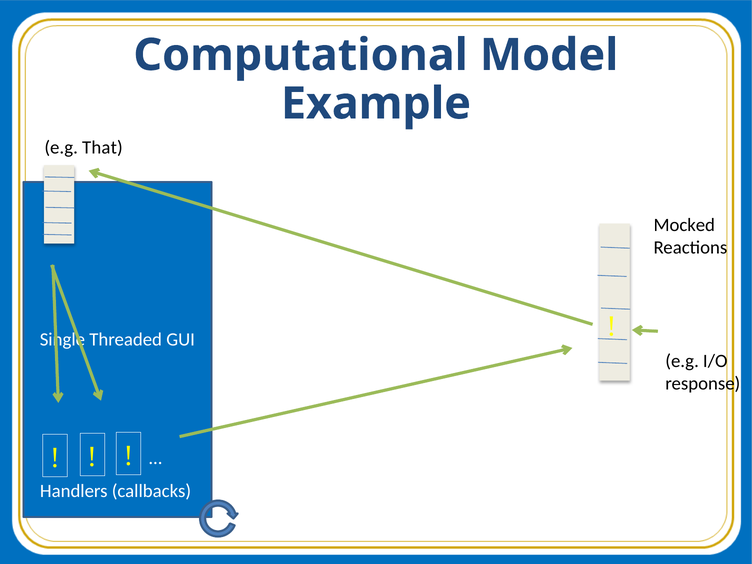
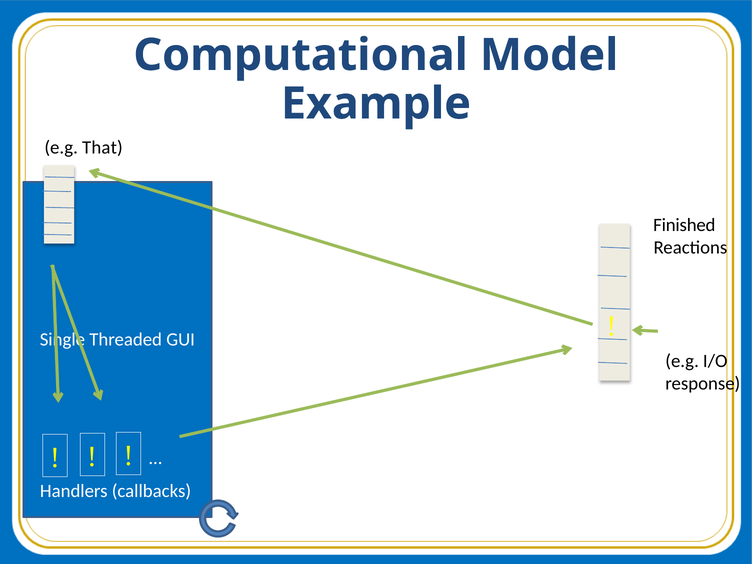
Mocked: Mocked -> Finished (684, 225)
